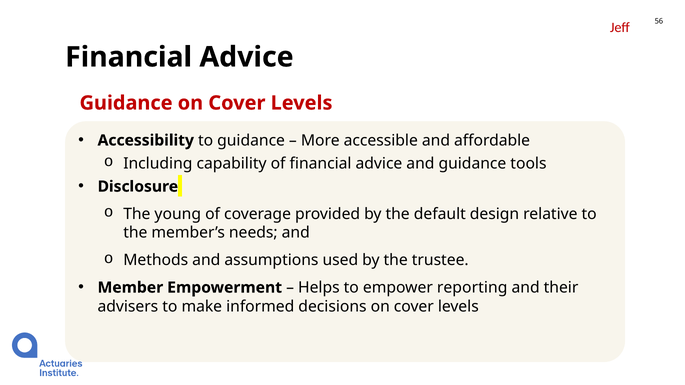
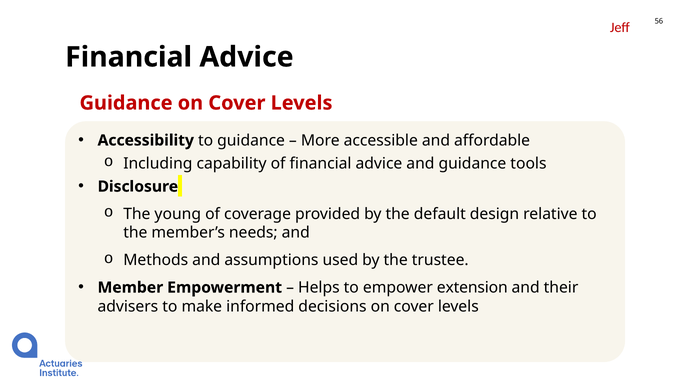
reporting: reporting -> extension (472, 288)
